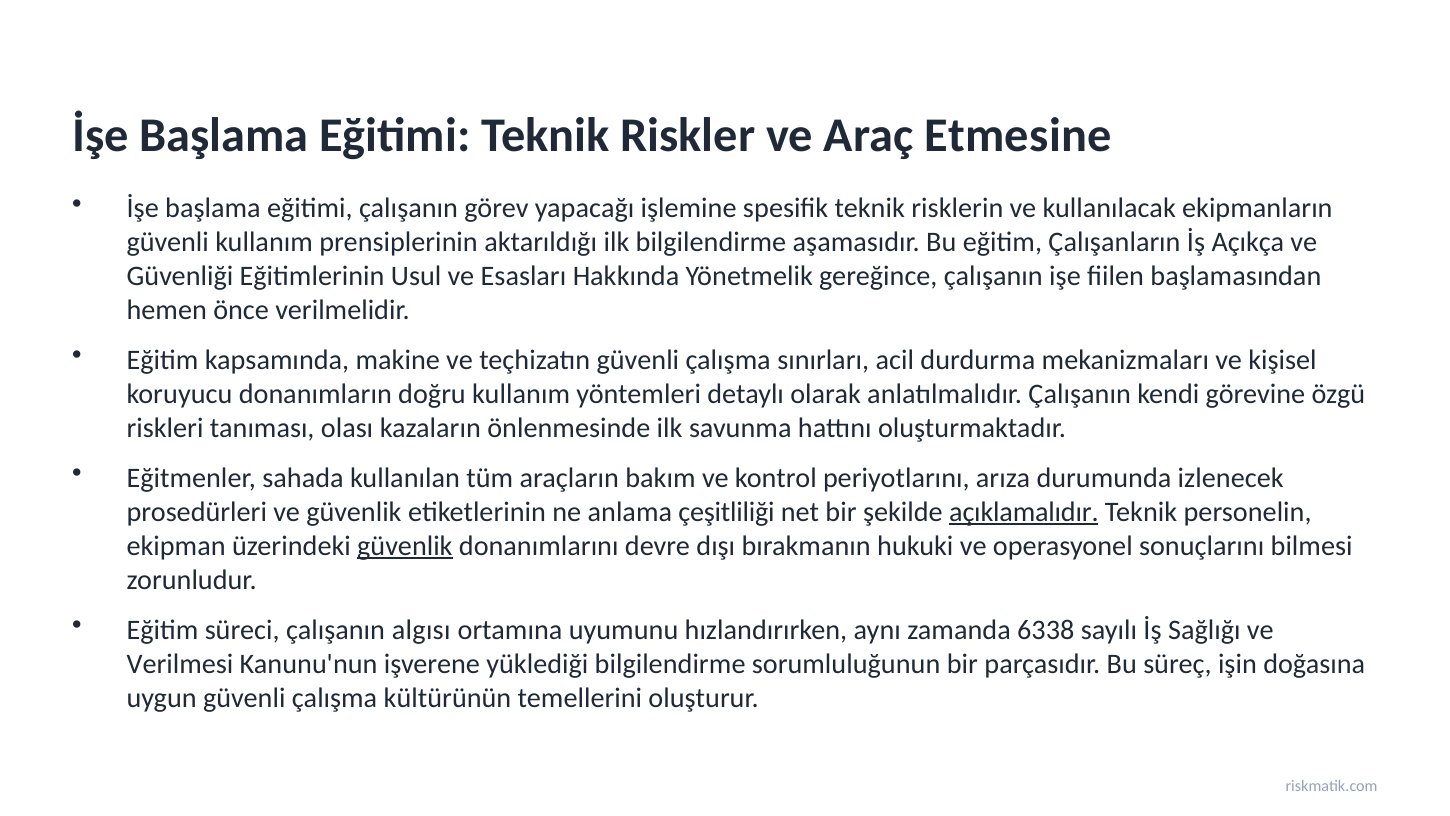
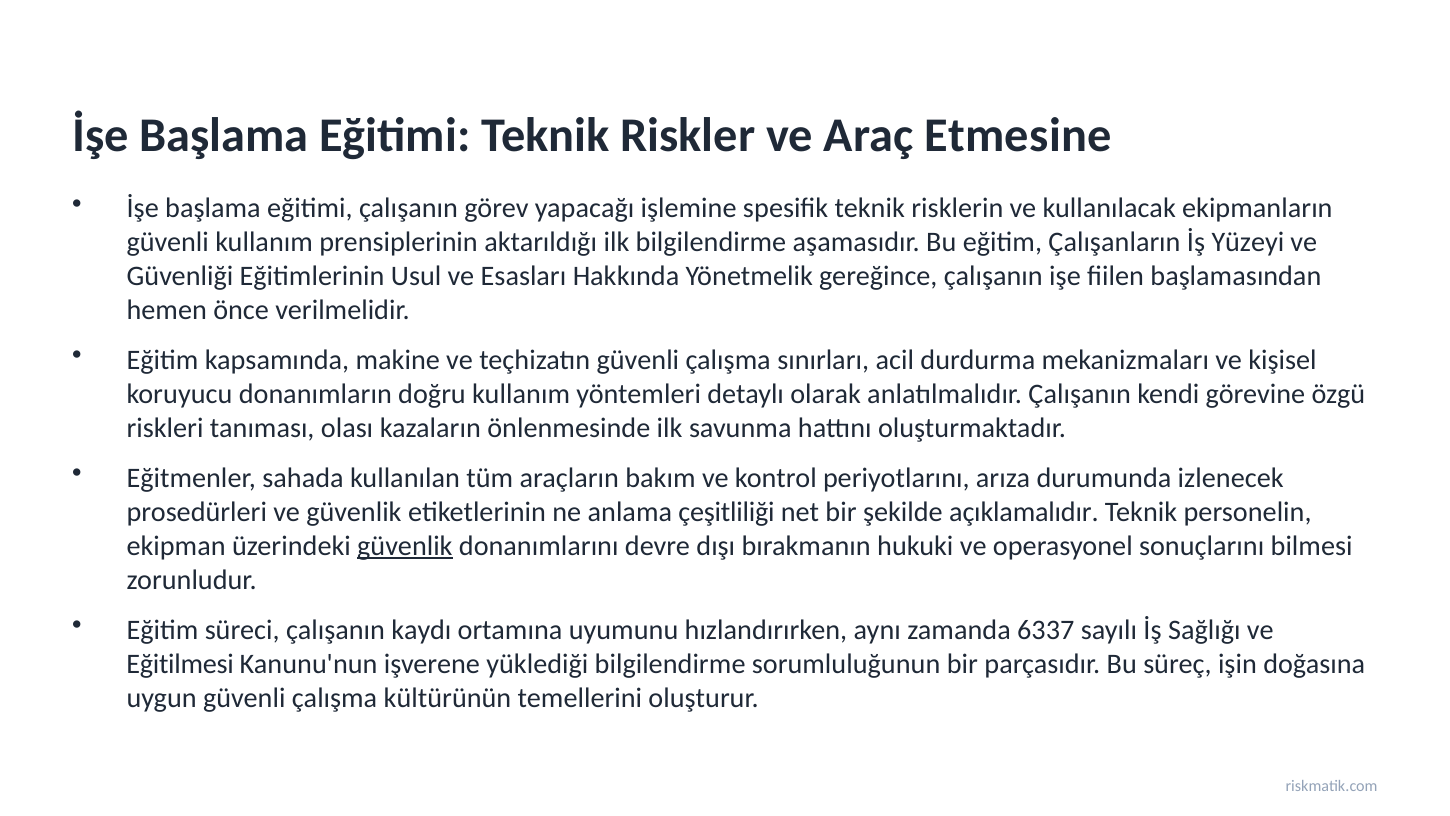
Açıkça: Açıkça -> Yüzeyi (1248, 242)
açıklamalıdır underline: present -> none (1024, 512)
algısı: algısı -> kaydı (421, 630)
6338: 6338 -> 6337 (1046, 630)
Verilmesi: Verilmesi -> Eğitilmesi (180, 664)
